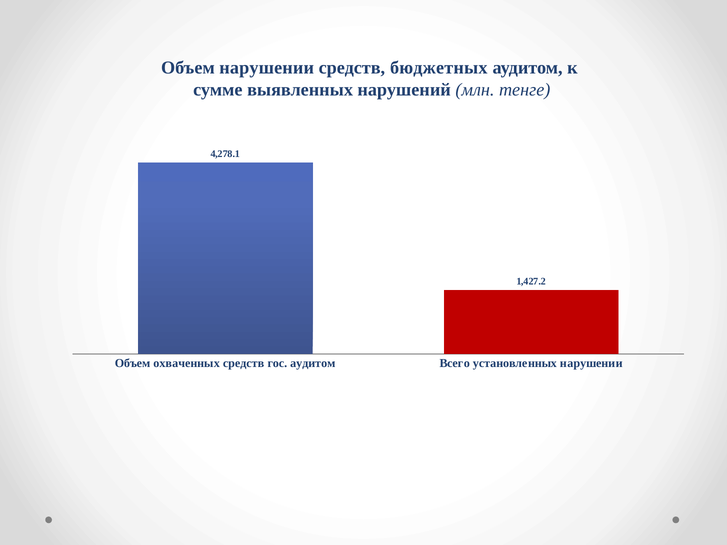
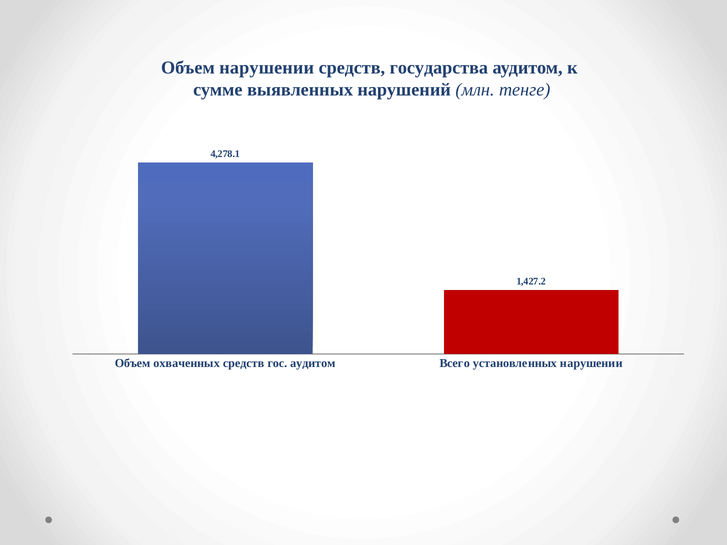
бюджетных: бюджетных -> государства (439, 68)
